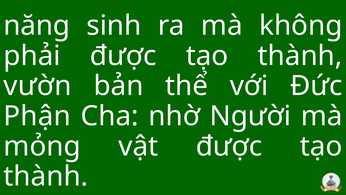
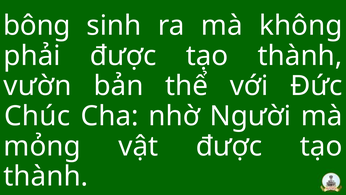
năng: năng -> bông (37, 26)
Phận: Phận -> Chúc (37, 116)
